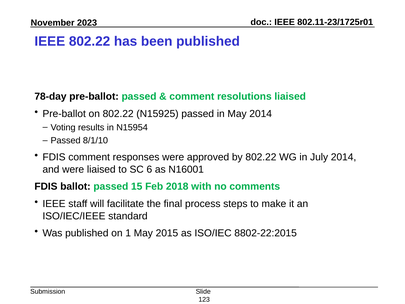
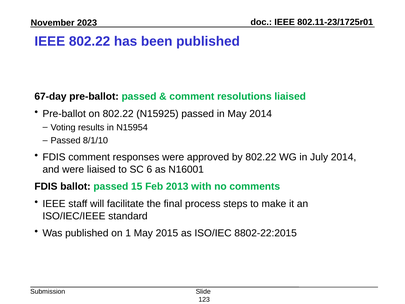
78-day: 78-day -> 67-day (50, 97)
2018: 2018 -> 2013 (177, 186)
